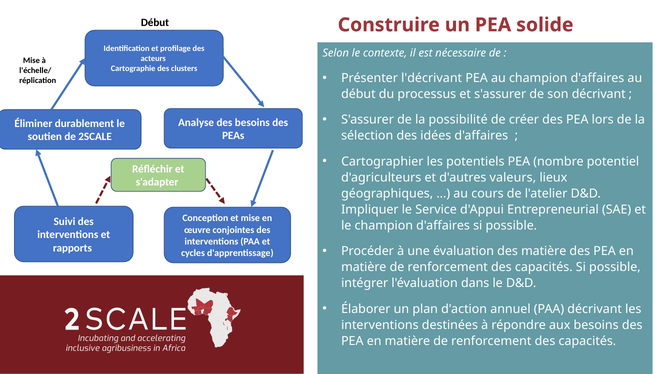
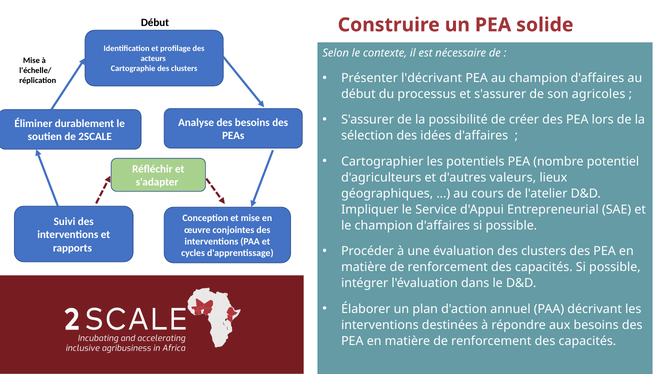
son décrivant: décrivant -> agricoles (599, 94)
évaluation des matière: matière -> clusters (544, 251)
